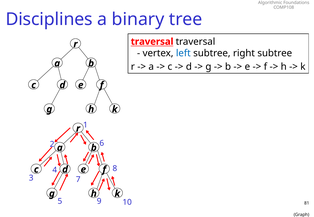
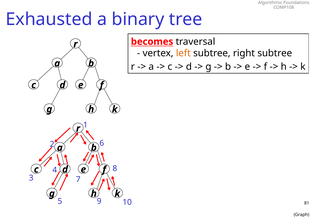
Disciplines: Disciplines -> Exhausted (49, 19)
traversal: traversal -> becomes (152, 42)
left colour: blue -> orange (183, 53)
